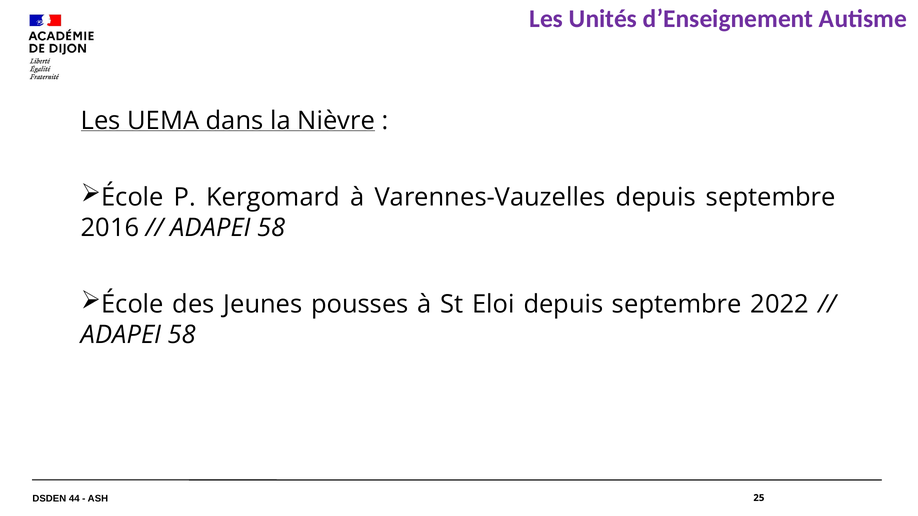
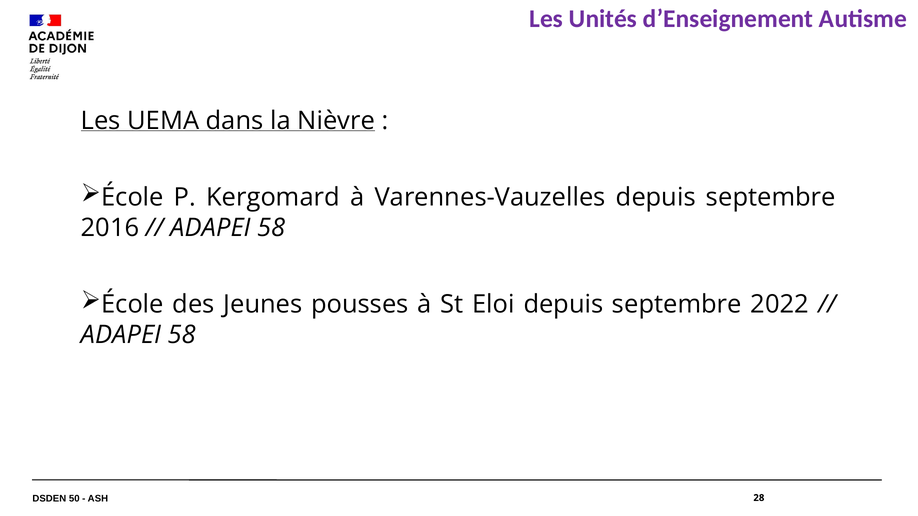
44: 44 -> 50 (74, 499)
25: 25 -> 28 (759, 498)
